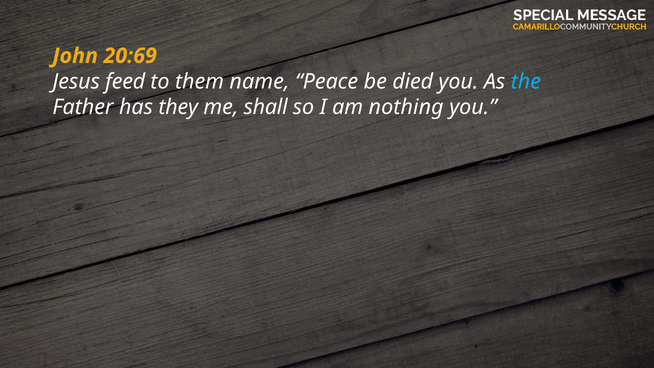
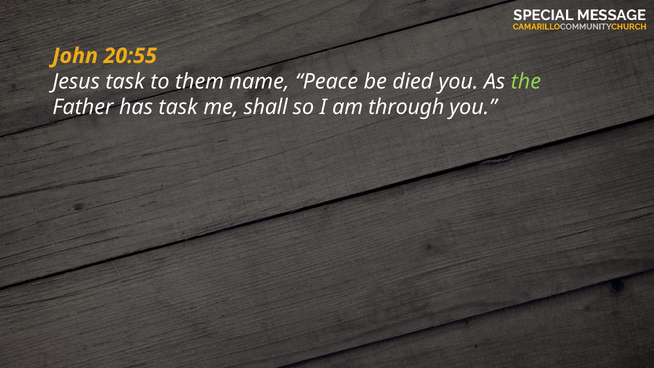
20:69: 20:69 -> 20:55 (130, 56)
Jesus feed: feed -> task (125, 82)
the colour: light blue -> light green (526, 82)
has they: they -> task (178, 107)
nothing: nothing -> through (406, 107)
